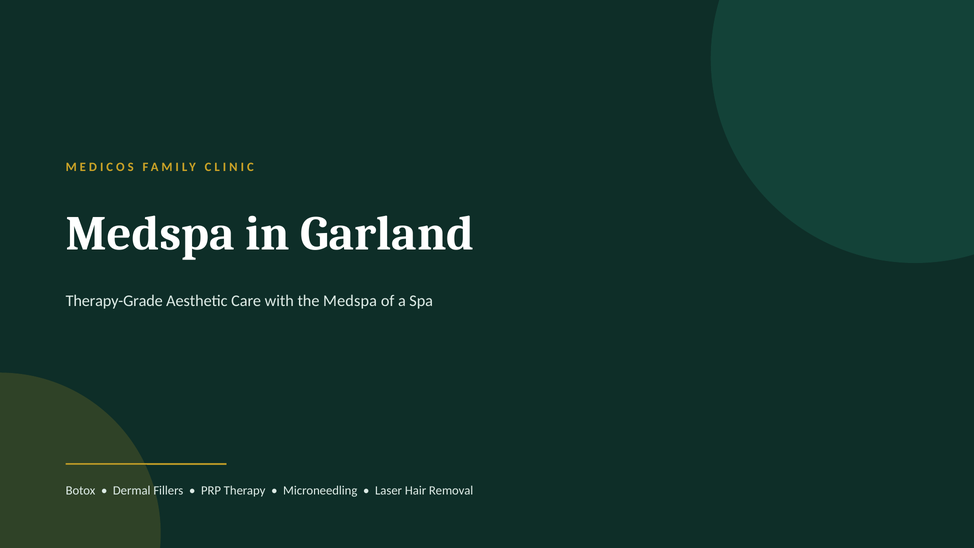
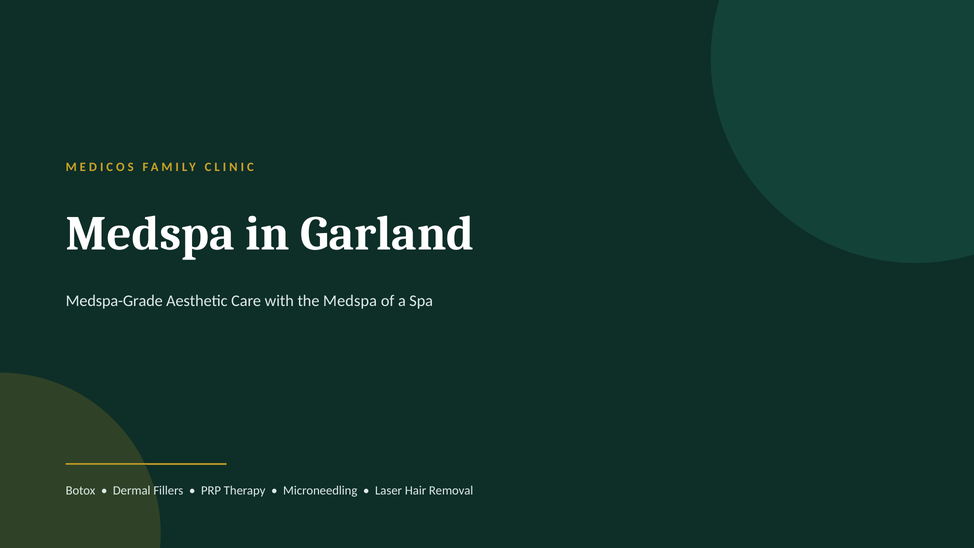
Therapy-Grade: Therapy-Grade -> Medspa-Grade (114, 301)
